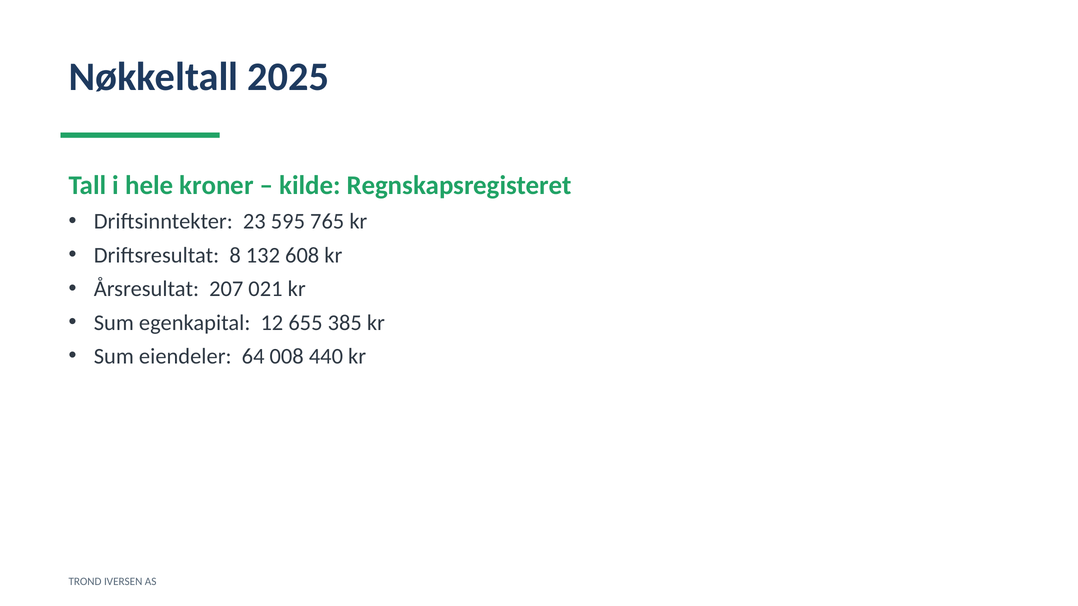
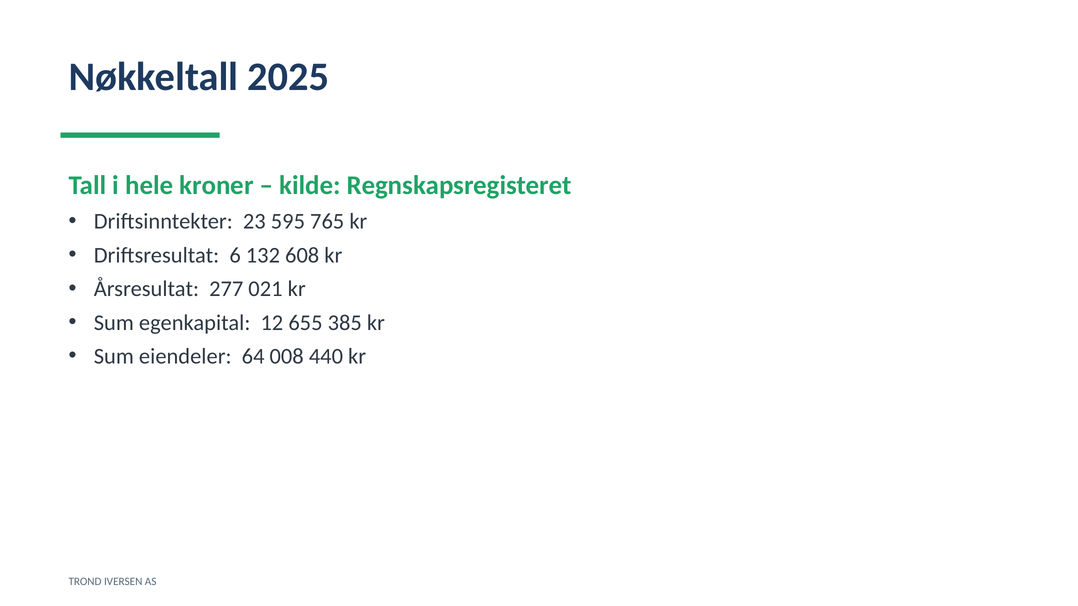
8: 8 -> 6 (235, 255)
207: 207 -> 277 (226, 289)
